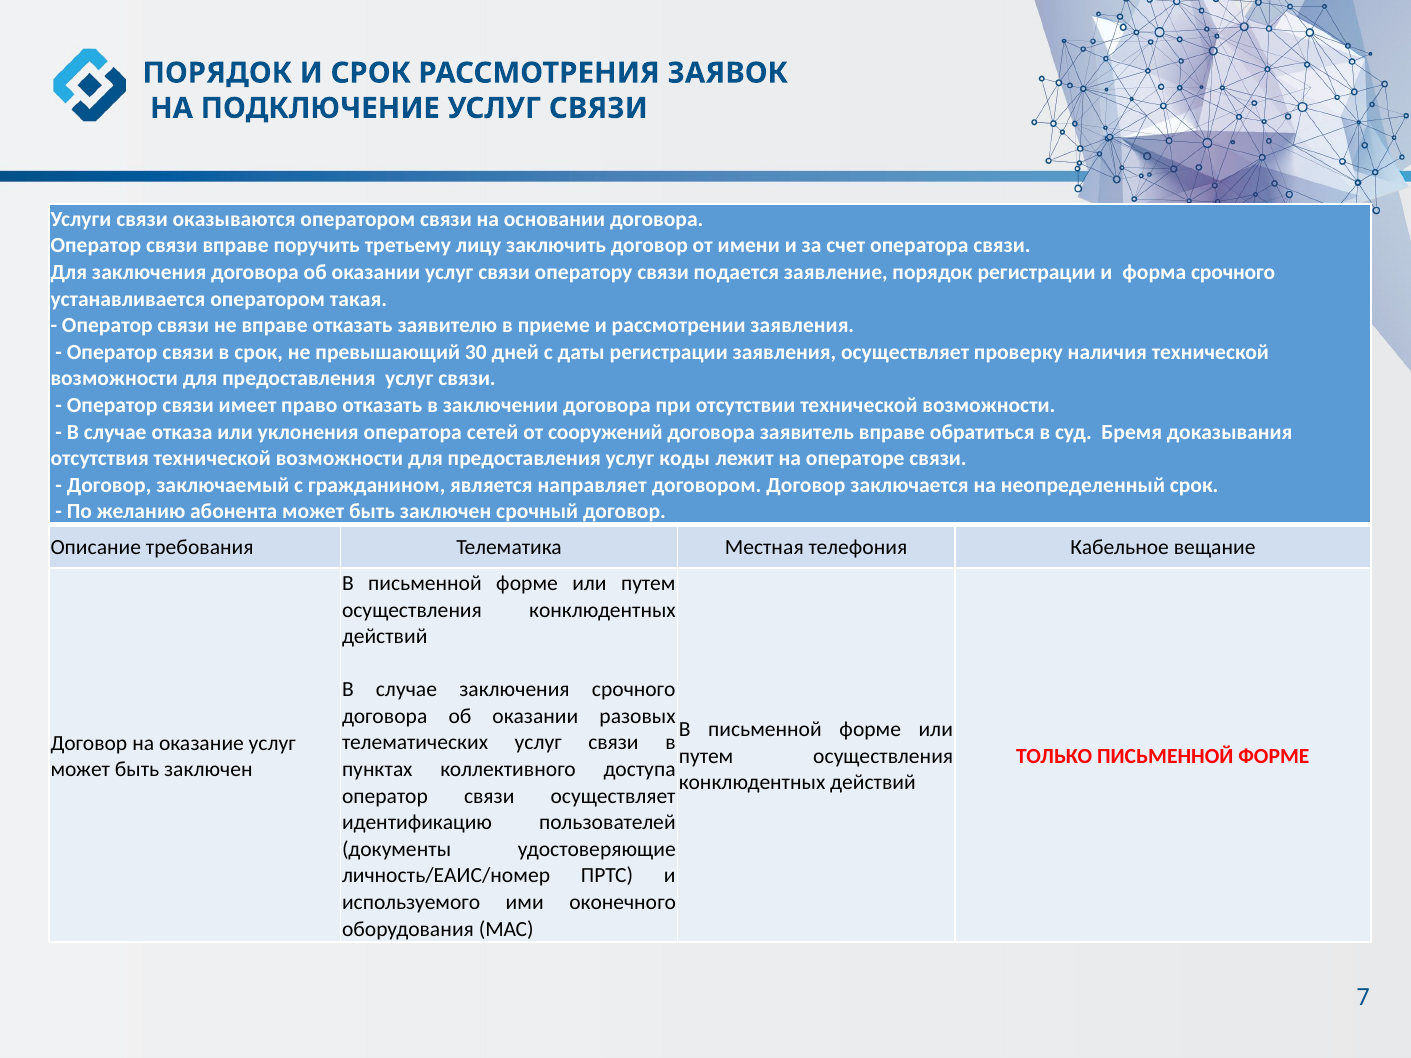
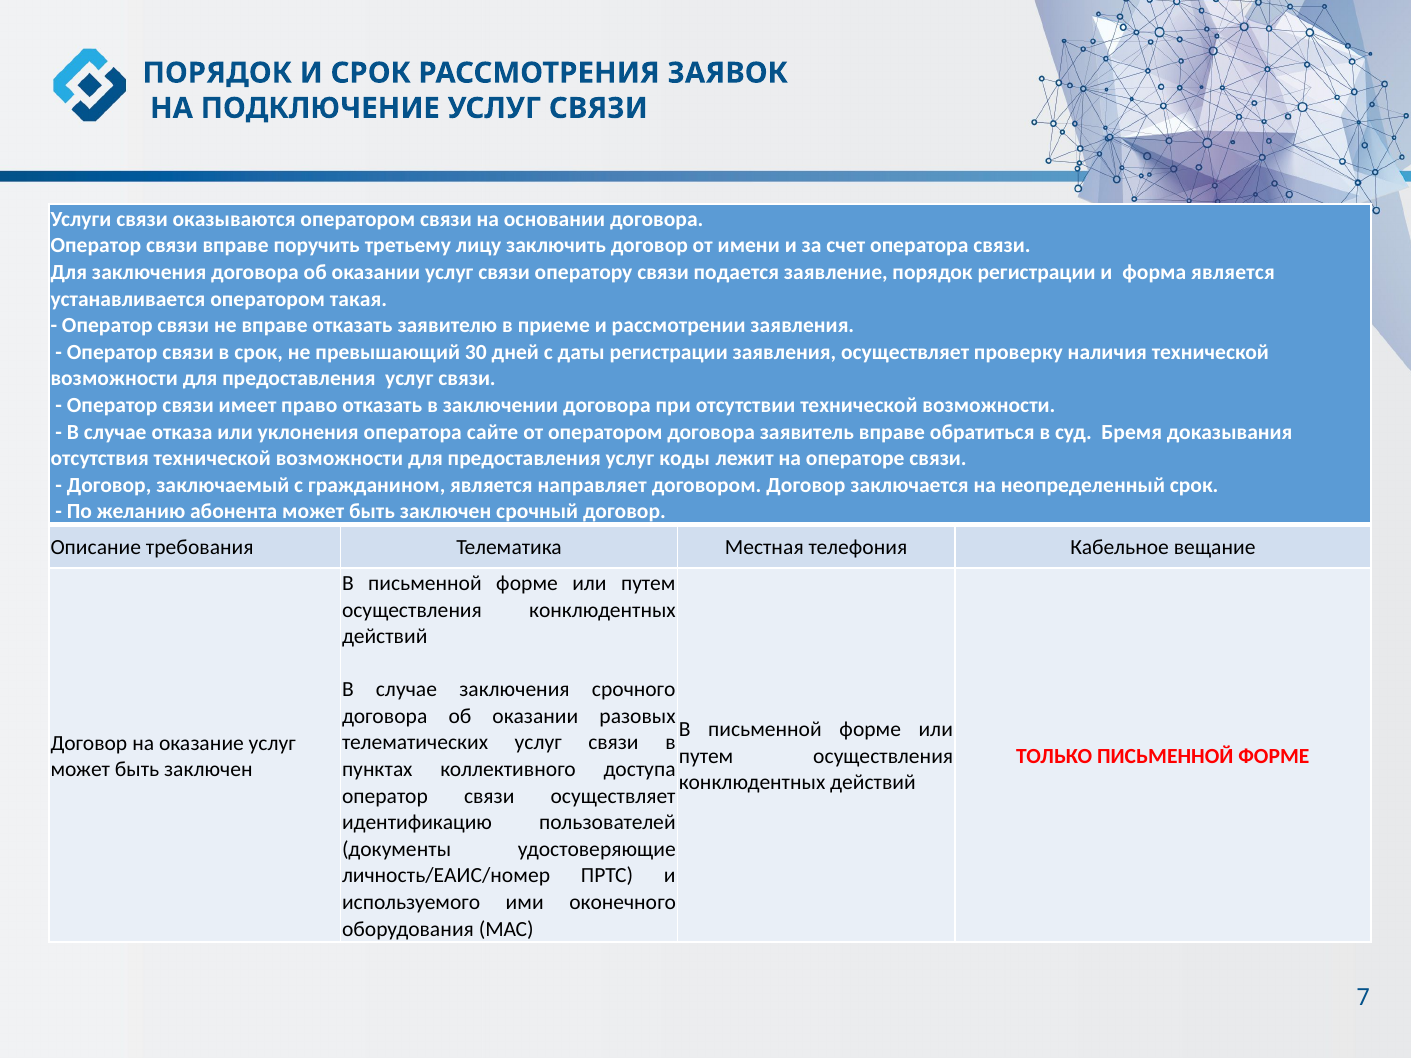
форма срочного: срочного -> является (1233, 272)
сетей: сетей -> сайте (493, 432)
от сооружений: сооружений -> оператором (605, 432)
